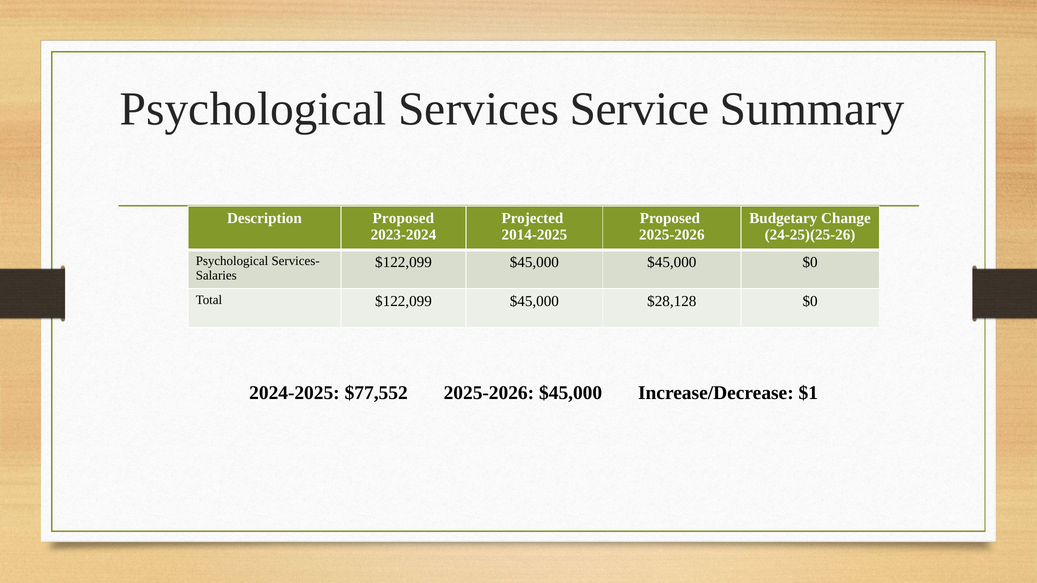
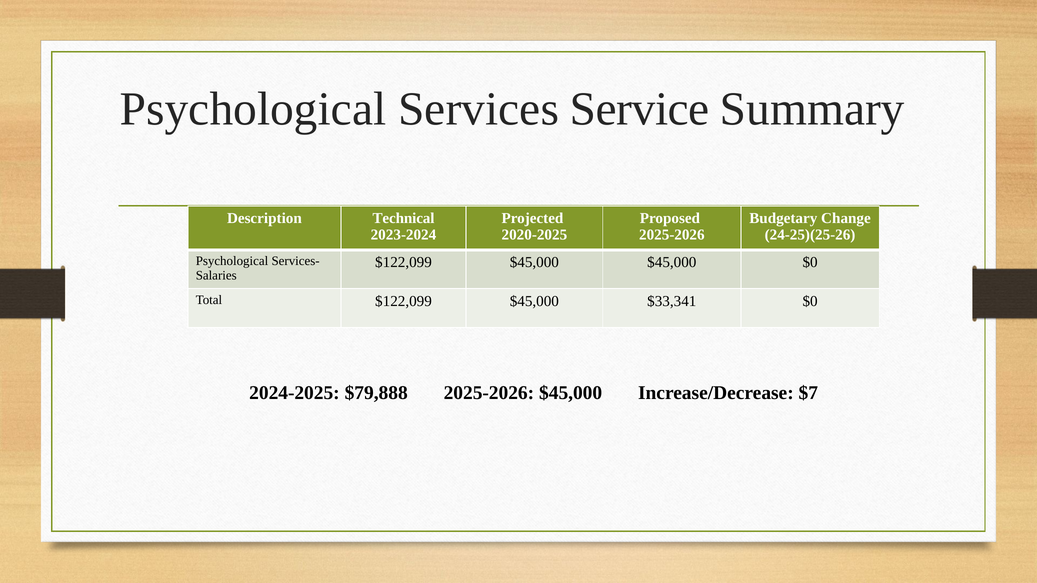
Description Proposed: Proposed -> Technical (403, 218)
2014-2025: 2014-2025 -> 2020-2025 (534, 235)
$28,128: $28,128 -> $33,341 (672, 301)
$77,552: $77,552 -> $79,888 (376, 393)
$1: $1 -> $7 (808, 393)
